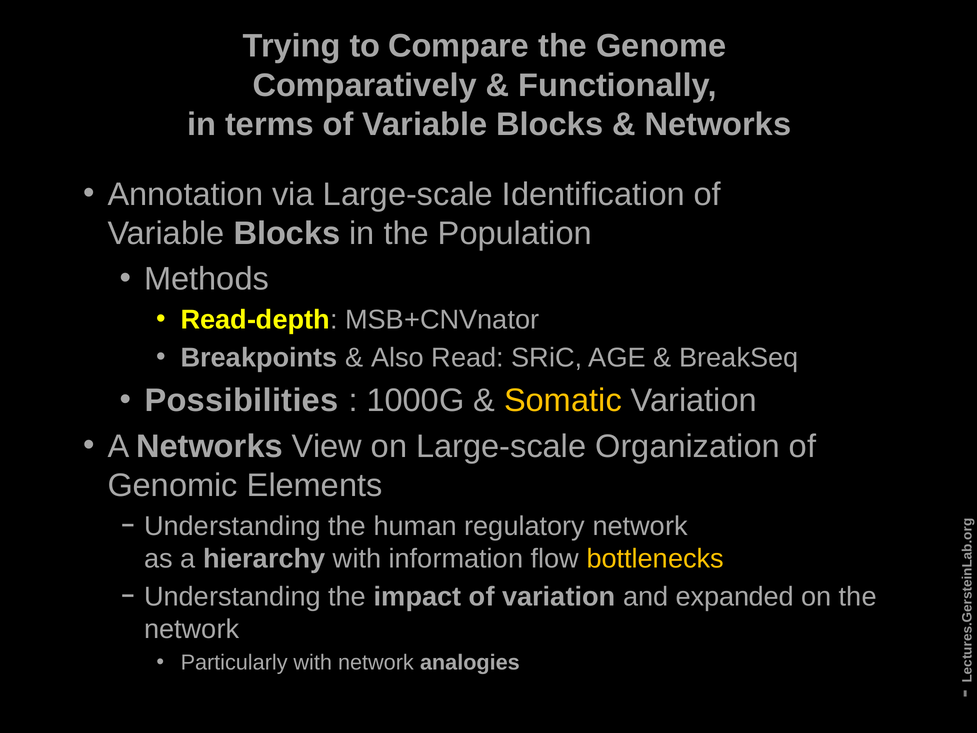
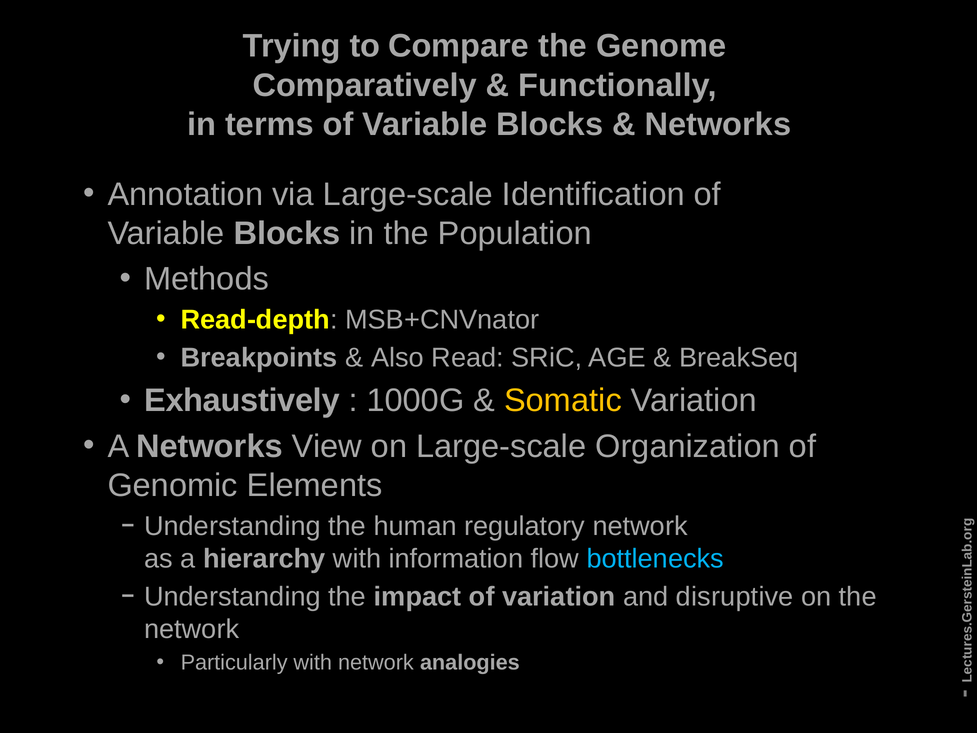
Possibilities: Possibilities -> Exhaustively (242, 401)
bottlenecks colour: yellow -> light blue (655, 559)
expanded: expanded -> disruptive (735, 597)
